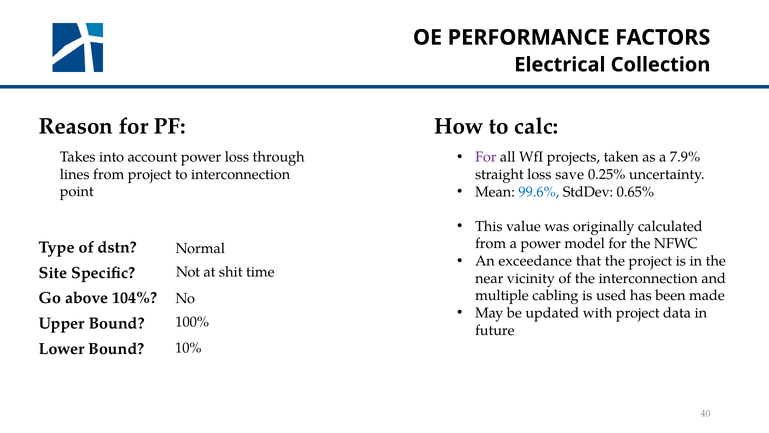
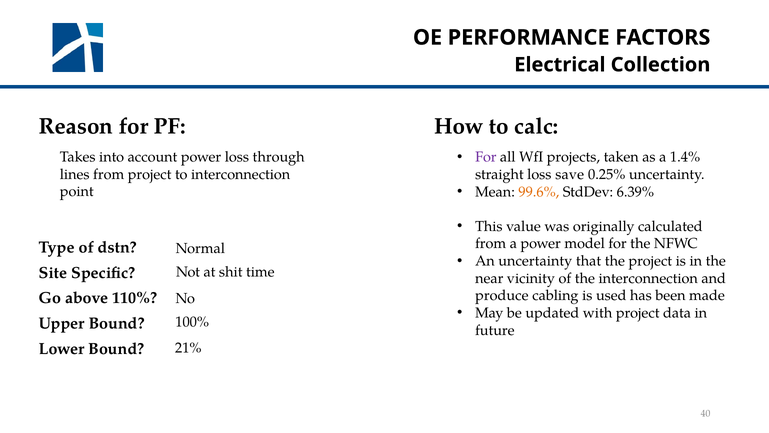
7.9%: 7.9% -> 1.4% (685, 157)
99.6% colour: blue -> orange (539, 192)
0.65%: 0.65% -> 6.39% (635, 192)
An exceedance: exceedance -> uncertainty (535, 261)
multiple: multiple -> produce (502, 295)
104%: 104% -> 110% (135, 298)
10%: 10% -> 21% (188, 348)
